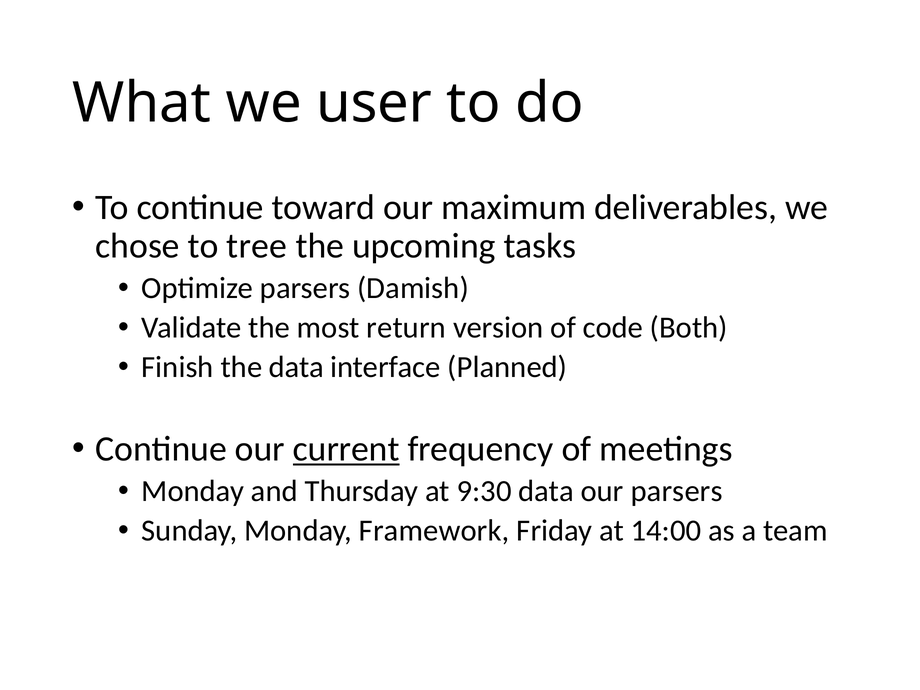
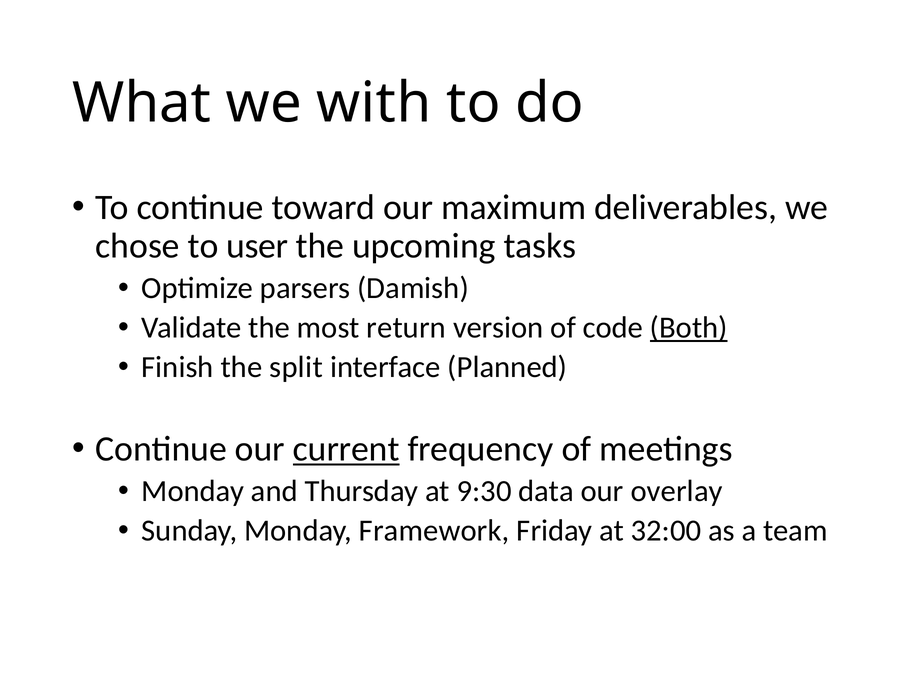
user: user -> with (374, 103)
tree: tree -> user (257, 246)
Both underline: none -> present (689, 328)
the data: data -> split (296, 367)
our parsers: parsers -> overlay (677, 491)
14:00: 14:00 -> 32:00 (666, 531)
